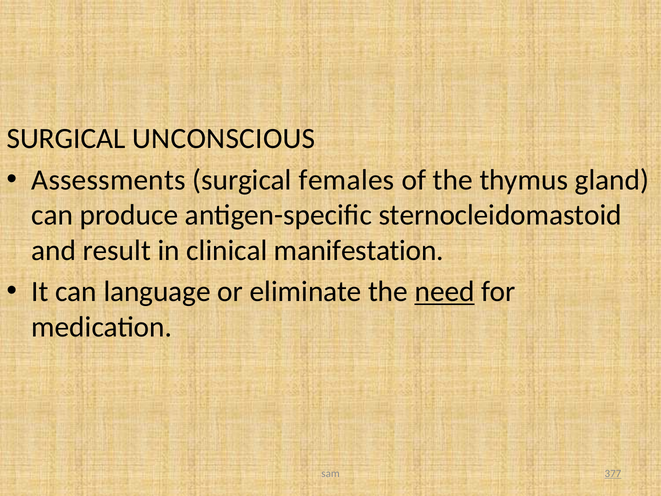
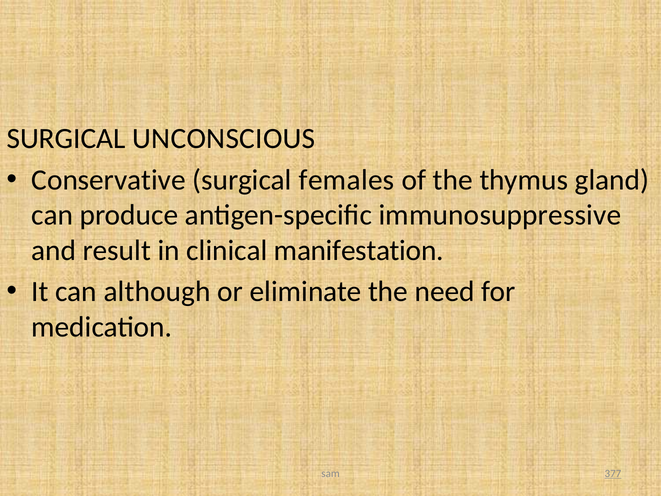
Assessments: Assessments -> Conservative (109, 180)
sternocleidomastoid: sternocleidomastoid -> immunosuppressive (500, 215)
language: language -> although (157, 291)
need underline: present -> none (445, 291)
